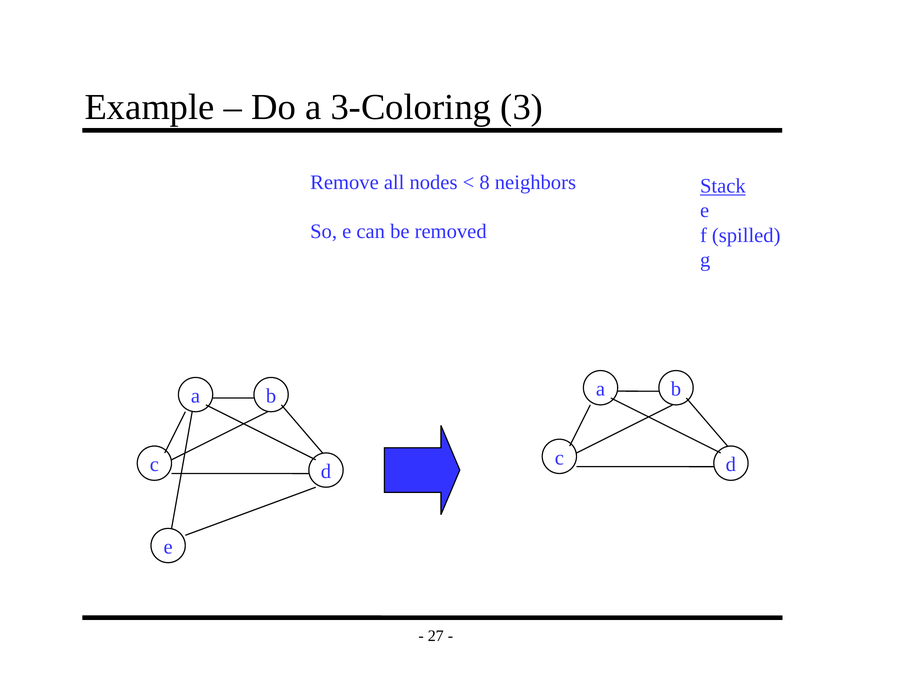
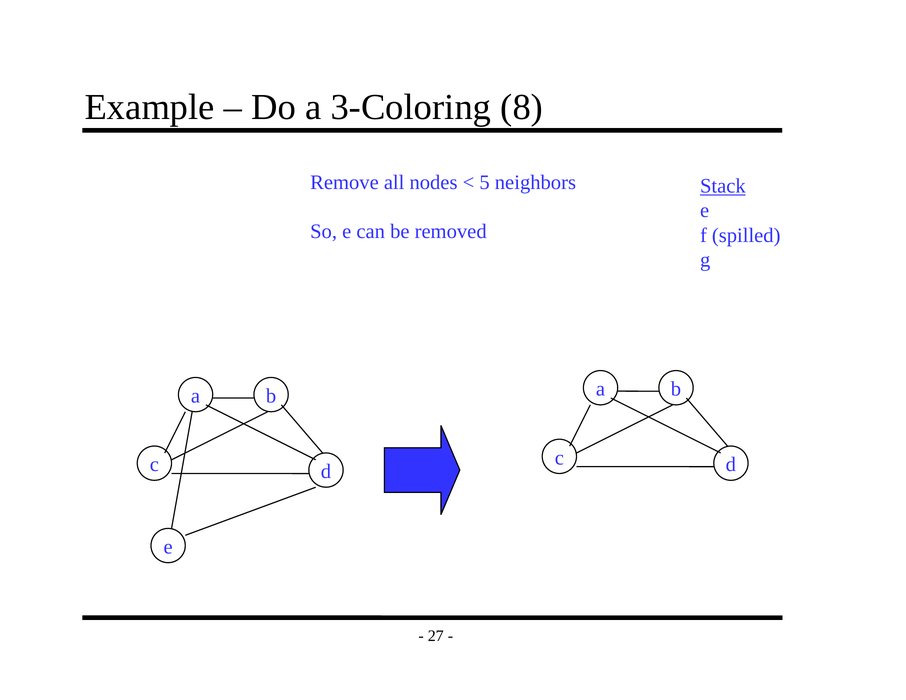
3: 3 -> 8 (522, 107)
8: 8 -> 5 (485, 182)
